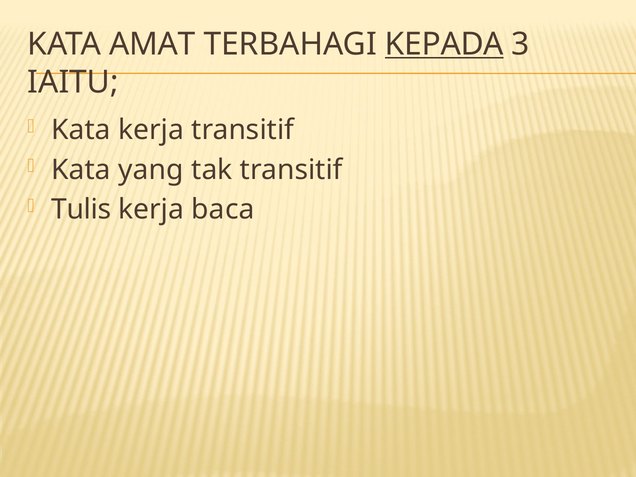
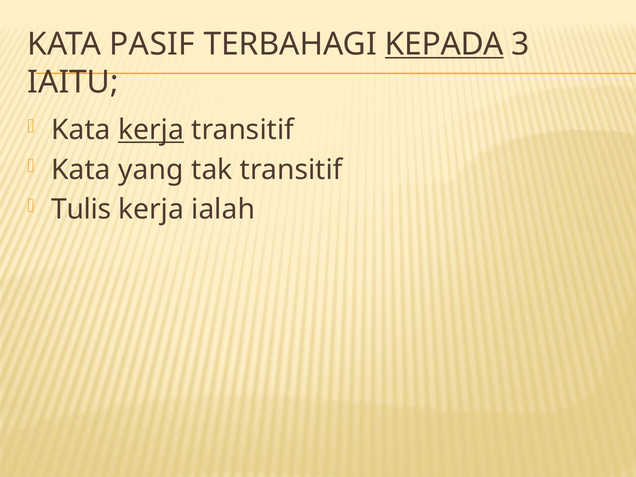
AMAT: AMAT -> PASIF (152, 44)
kerja underline: none -> present (151, 130)
baca: baca -> ialah (223, 209)
